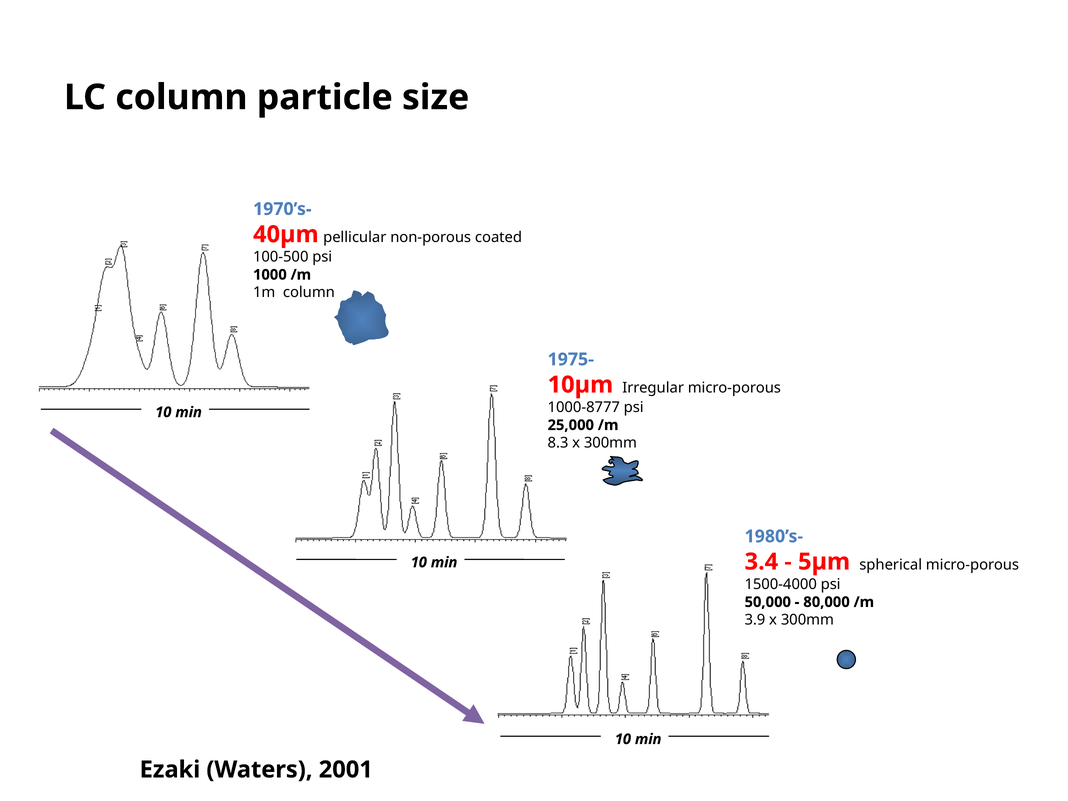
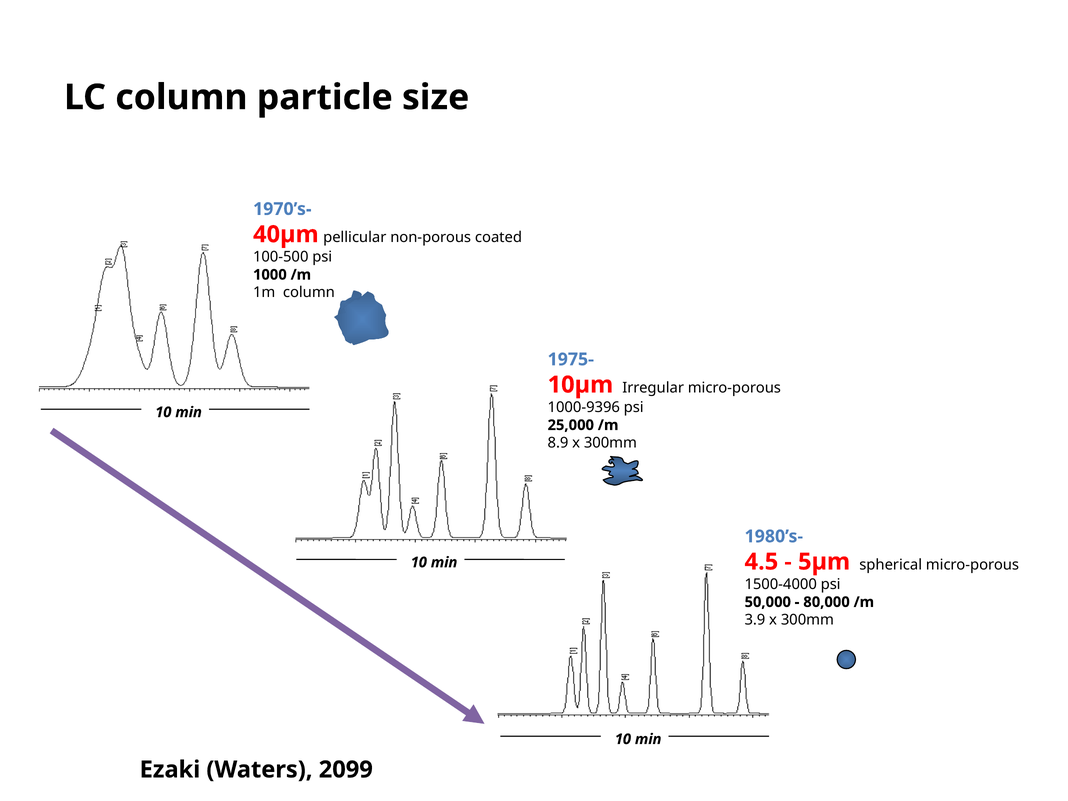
1000-8777: 1000-8777 -> 1000-9396 (584, 407)
8.3: 8.3 -> 8.9 (558, 443)
3.4: 3.4 -> 4.5 (761, 562)
2001: 2001 -> 2099 (346, 770)
